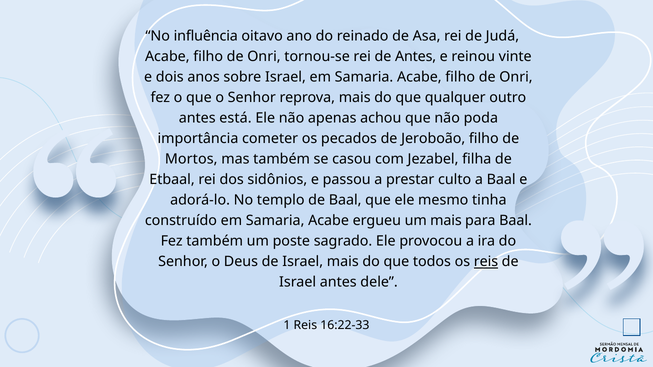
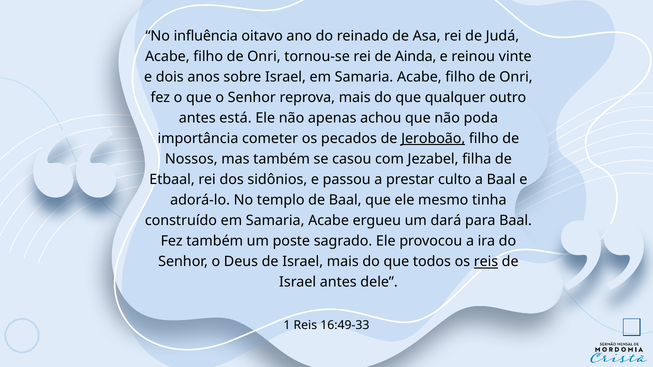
de Antes: Antes -> Ainda (416, 56)
Jeroboão underline: none -> present (433, 139)
Mortos: Mortos -> Nossos (191, 159)
um mais: mais -> dará (446, 221)
16:22-33: 16:22-33 -> 16:49-33 (345, 326)
